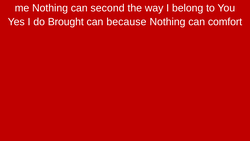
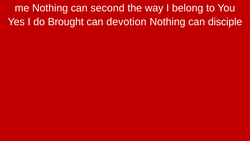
because: because -> devotion (126, 22)
comfort: comfort -> disciple (225, 22)
